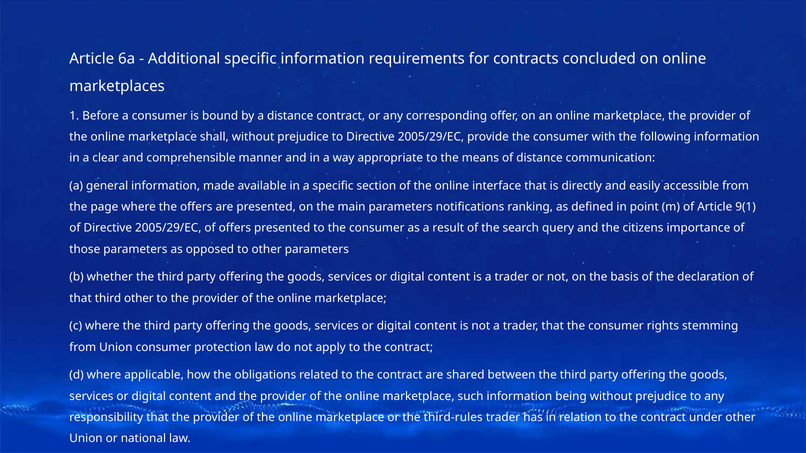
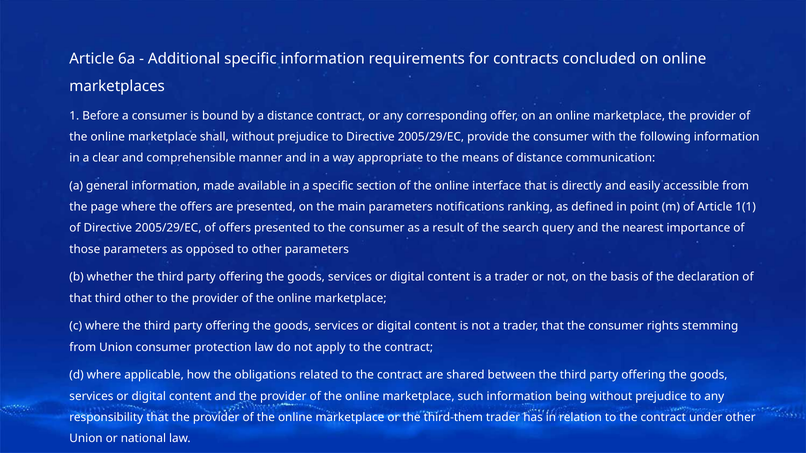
9(1: 9(1 -> 1(1 (746, 207)
citizens: citizens -> nearest (643, 228)
third-rules: third-rules -> third-them (453, 418)
